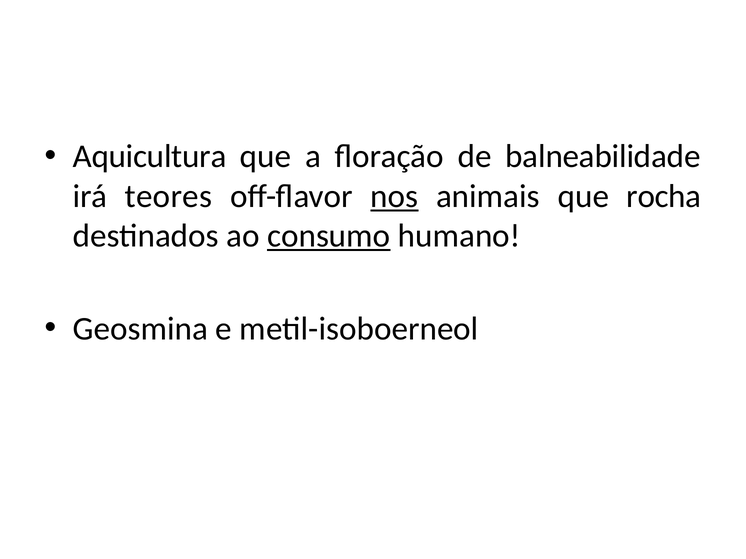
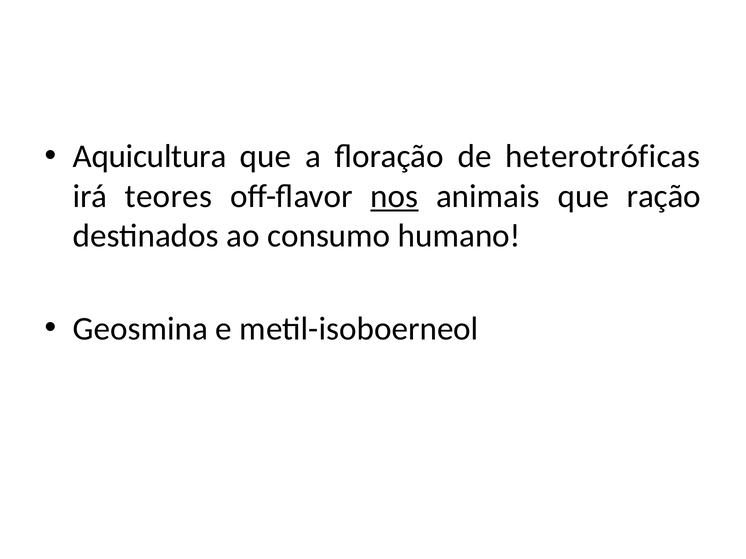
balneabilidade: balneabilidade -> heterotróficas (603, 156)
rocha: rocha -> ração (664, 196)
consumo underline: present -> none (329, 236)
